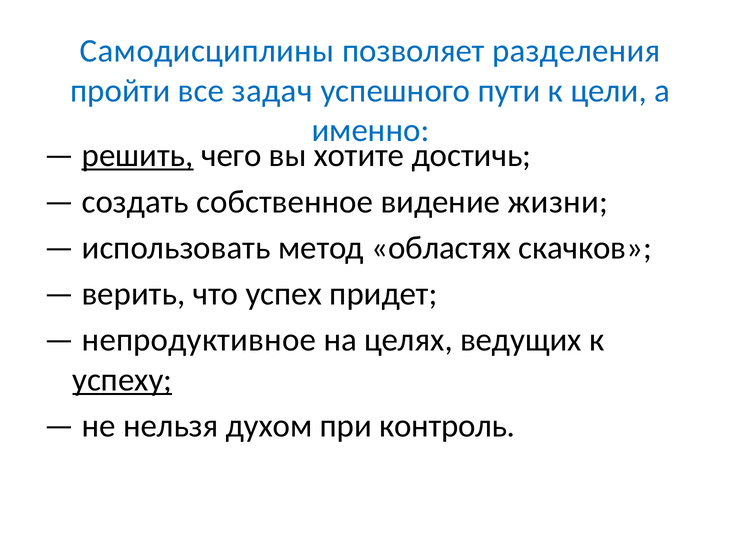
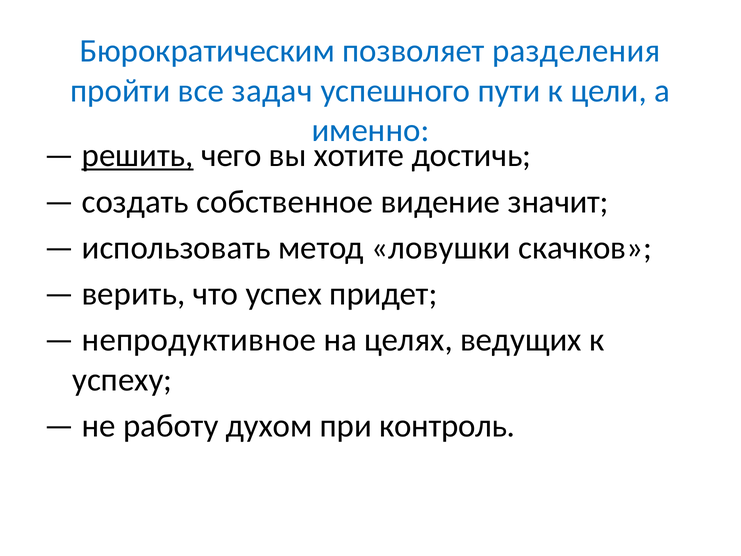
Самодисциплины: Самодисциплины -> Бюрократическим (207, 51)
жизни: жизни -> значит (558, 202)
областях: областях -> ловушки (441, 248)
успеху underline: present -> none (122, 379)
нельзя: нельзя -> работу (171, 426)
